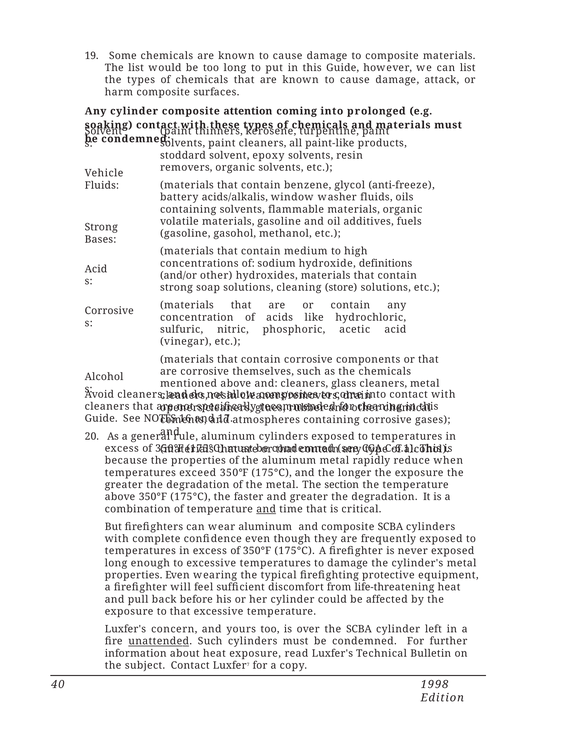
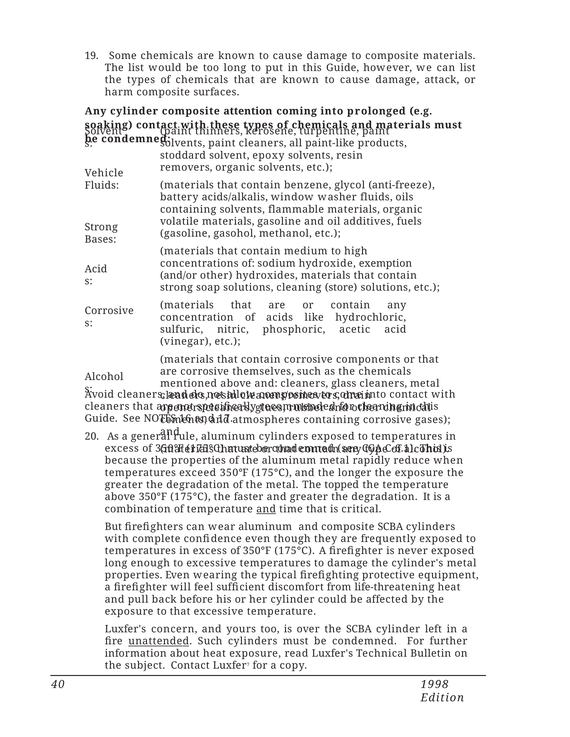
definitions: definitions -> exemption (386, 264)
section: section -> topped (342, 485)
